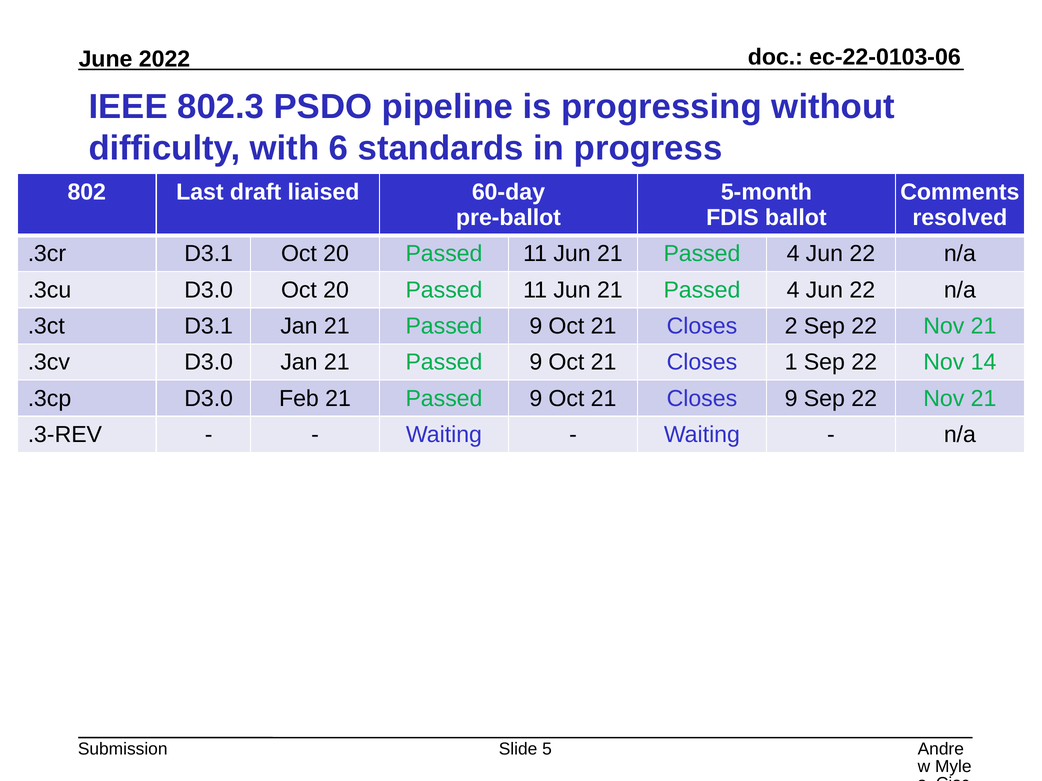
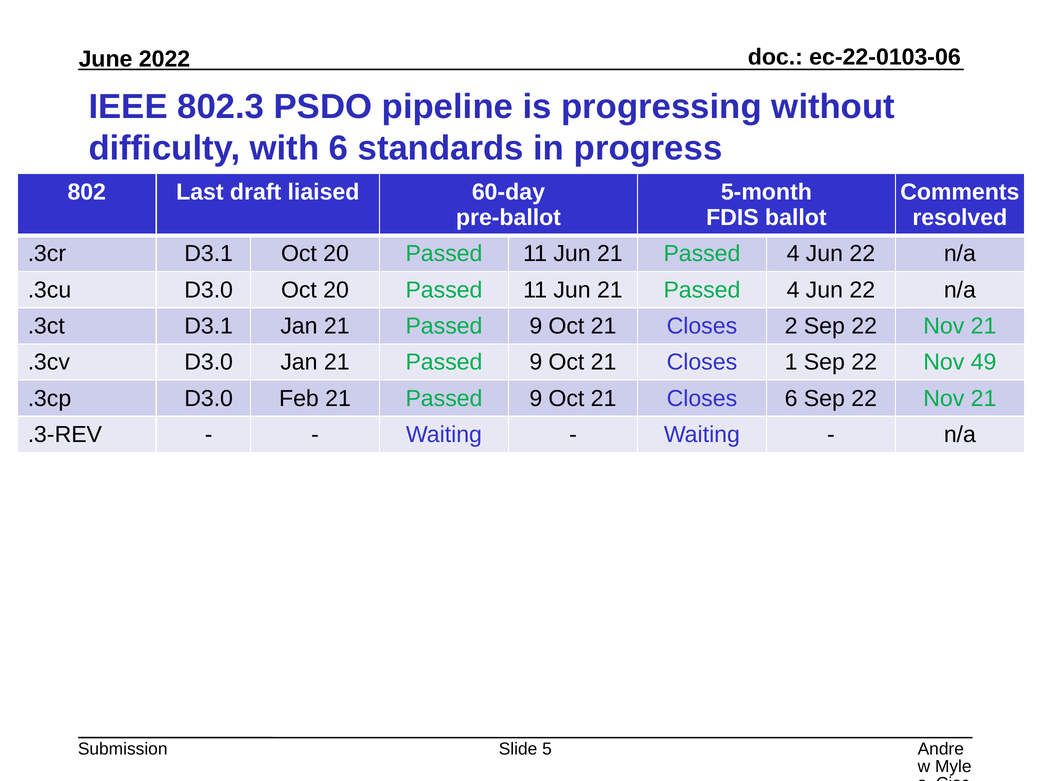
14: 14 -> 49 (984, 363)
Closes 9: 9 -> 6 (791, 399)
